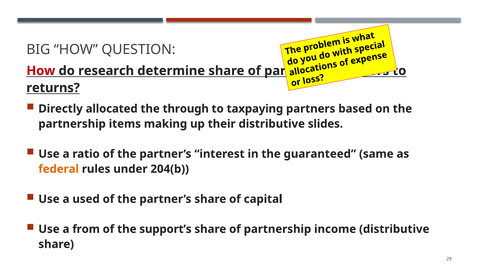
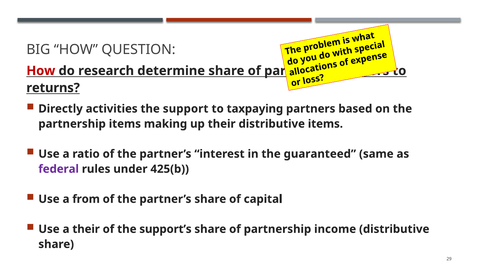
allocated: allocated -> activities (112, 109)
through: through -> support (186, 109)
distributive slides: slides -> items (325, 124)
federal colour: orange -> purple (59, 169)
204(b: 204(b -> 425(b (170, 169)
used: used -> from (86, 199)
a from: from -> their (86, 229)
